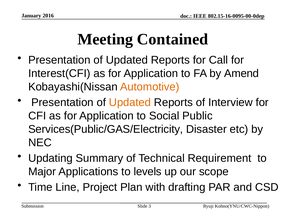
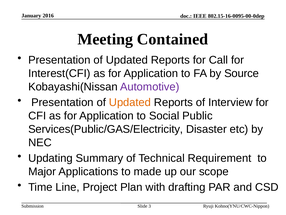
Amend: Amend -> Source (242, 73)
Automotive colour: orange -> purple (150, 87)
levels: levels -> made (148, 171)
